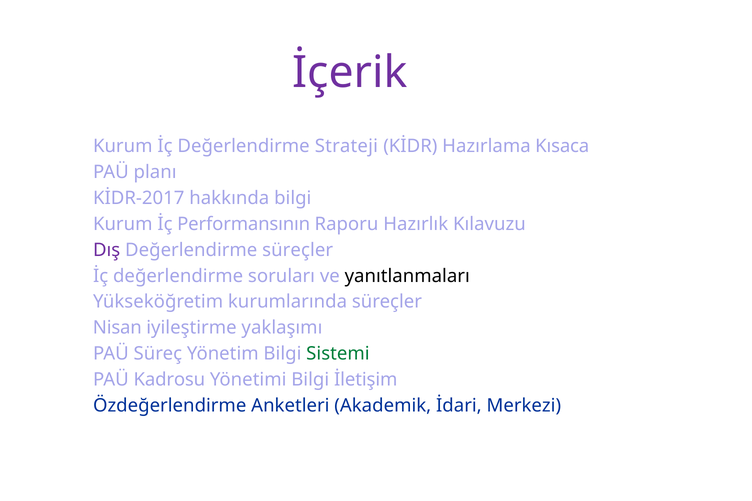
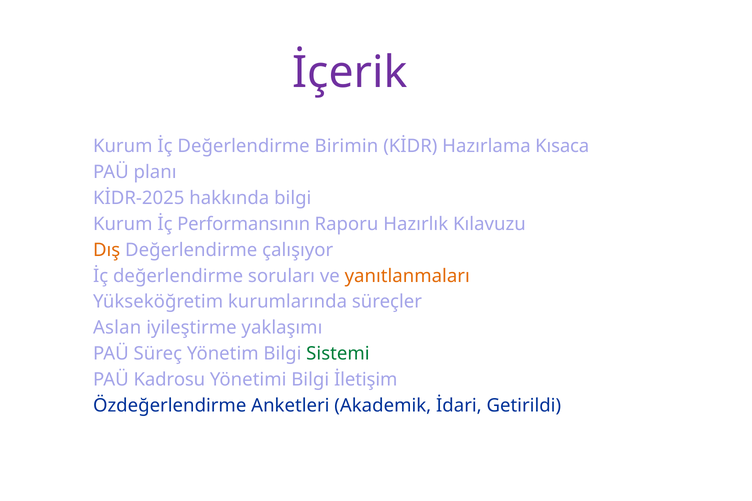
Strateji: Strateji -> Birimin (346, 146)
KİDR-2017: KİDR-2017 -> KİDR-2025 (139, 198)
Dış colour: purple -> orange (107, 250)
Değerlendirme süreçler: süreçler -> çalışıyor (298, 250)
yanıtlanmaları colour: black -> orange (407, 276)
Nisan: Nisan -> Aslan (117, 328)
Merkezi: Merkezi -> Getirildi (524, 406)
